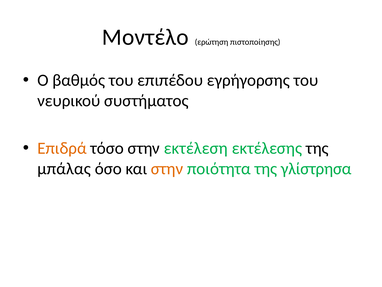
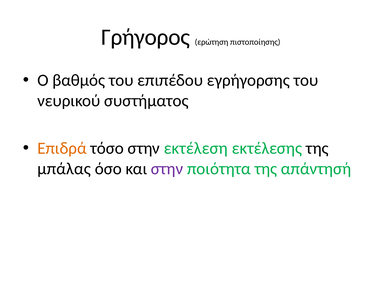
Μοντέλο: Μοντέλο -> Γρήγορος (146, 37)
στην colour: orange -> purple (167, 168)
γλίστρησα: γλίστρησα -> απάντησή (316, 168)
